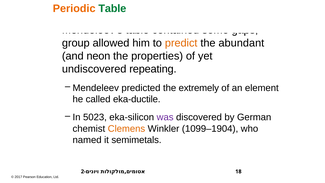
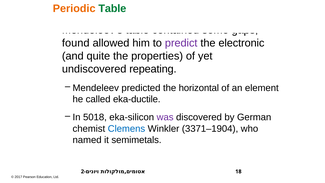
group: group -> found (76, 43)
predict colour: orange -> purple (181, 43)
abundant: abundant -> electronic (241, 43)
neon: neon -> quite (98, 56)
extremely: extremely -> horizontal (199, 88)
5023: 5023 -> 5018 (95, 117)
Clemens colour: orange -> blue (126, 129)
1099–1904: 1099–1904 -> 3371–1904 (210, 129)
